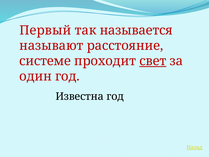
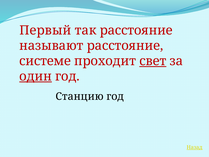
так называется: называется -> расстояние (136, 30)
один underline: none -> present (36, 76)
Известна: Известна -> Станцию (80, 96)
